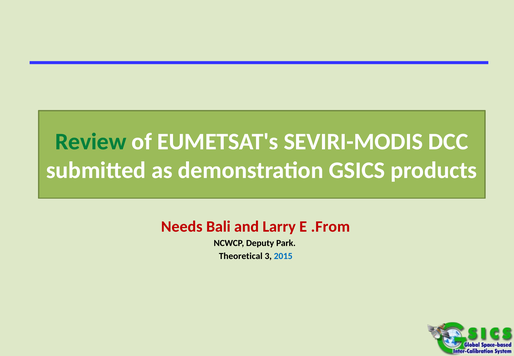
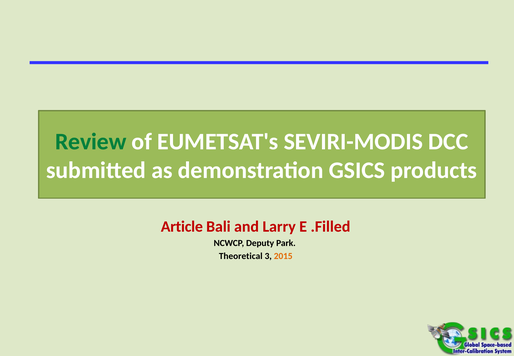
Needs: Needs -> Article (182, 226)
.From: .From -> .Filled (330, 226)
2015 colour: blue -> orange (283, 256)
